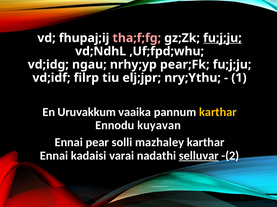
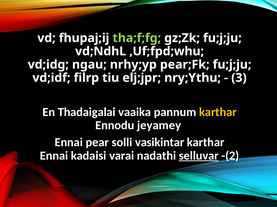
tha;f;fg colour: pink -> light green (137, 38)
fu;j;ju underline: present -> none (222, 38)
1: 1 -> 3 (239, 78)
Uruvakkum: Uruvakkum -> Thadaigalai (87, 112)
kuyavan: kuyavan -> jeyamey (159, 126)
mazhaley: mazhaley -> vasikintar (160, 143)
